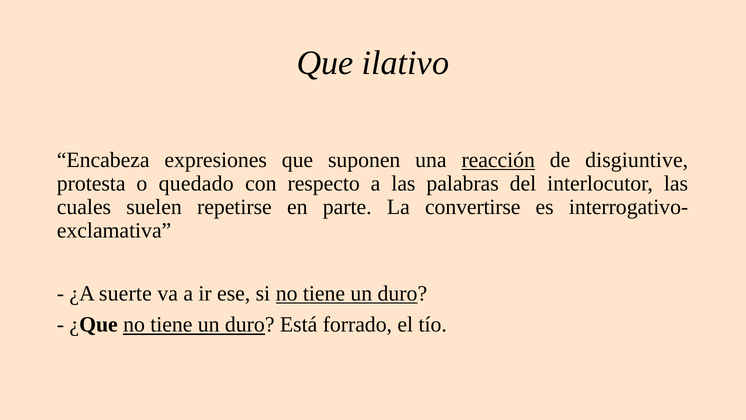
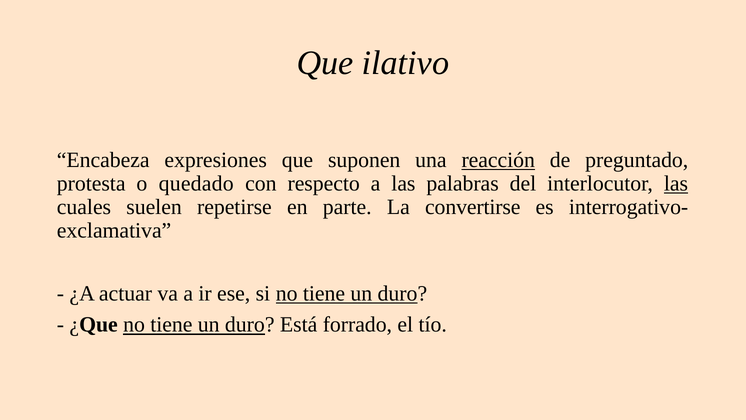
disgiuntive: disgiuntive -> preguntado (637, 160)
las underline: none -> present (676, 184)
suerte: suerte -> actuar (126, 293)
